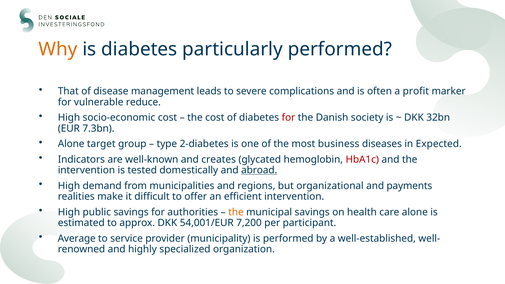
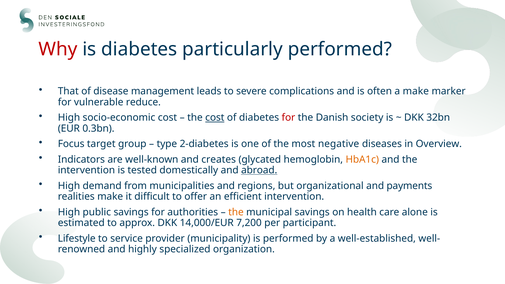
Why colour: orange -> red (58, 49)
a profit: profit -> make (416, 91)
cost underline: none -> present (215, 118)
7.3bn: 7.3bn -> 0.3bn (98, 128)
Alone: Alone -> Focus (71, 144)
business: business -> negative (339, 144)
Expected: Expected -> Overview (439, 144)
HbA1c colour: red -> orange (362, 159)
54,001/EUR: 54,001/EUR -> 14,000/EUR (207, 223)
Average: Average -> Lifestyle (77, 238)
